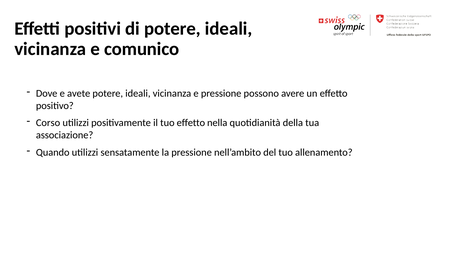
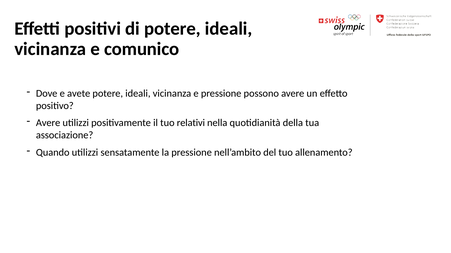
Corso: Corso -> Avere (48, 123)
tuo effetto: effetto -> relativi (191, 123)
